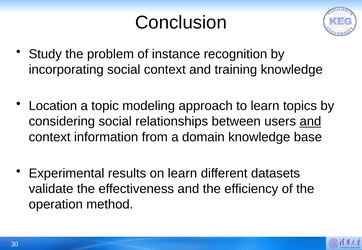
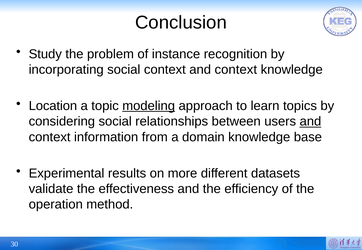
context and training: training -> context (236, 70)
modeling underline: none -> present (149, 106)
on learn: learn -> more (183, 174)
